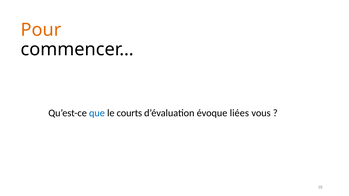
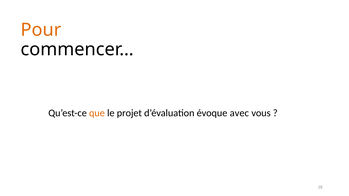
que colour: blue -> orange (97, 113)
courts: courts -> projet (129, 113)
liées: liées -> avec (239, 113)
